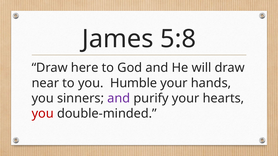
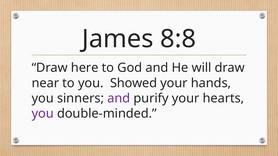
5:8: 5:8 -> 8:8 (178, 39)
Humble: Humble -> Showed (134, 83)
you colour: red -> purple (43, 114)
